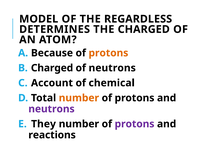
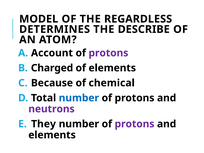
THE CHARGED: CHARGED -> DESCRIBE (144, 29)
Because: Because -> Account (52, 53)
protons colour: orange -> purple (108, 53)
of neutrons: neutrons -> elements (112, 68)
Account: Account -> Because (52, 83)
number colour: orange -> blue (79, 98)
reactions: reactions -> elements (52, 135)
